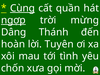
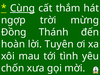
quần: quần -> thắm (68, 8)
ngợp underline: present -> none (13, 20)
Dâng: Dâng -> Đồng (14, 32)
